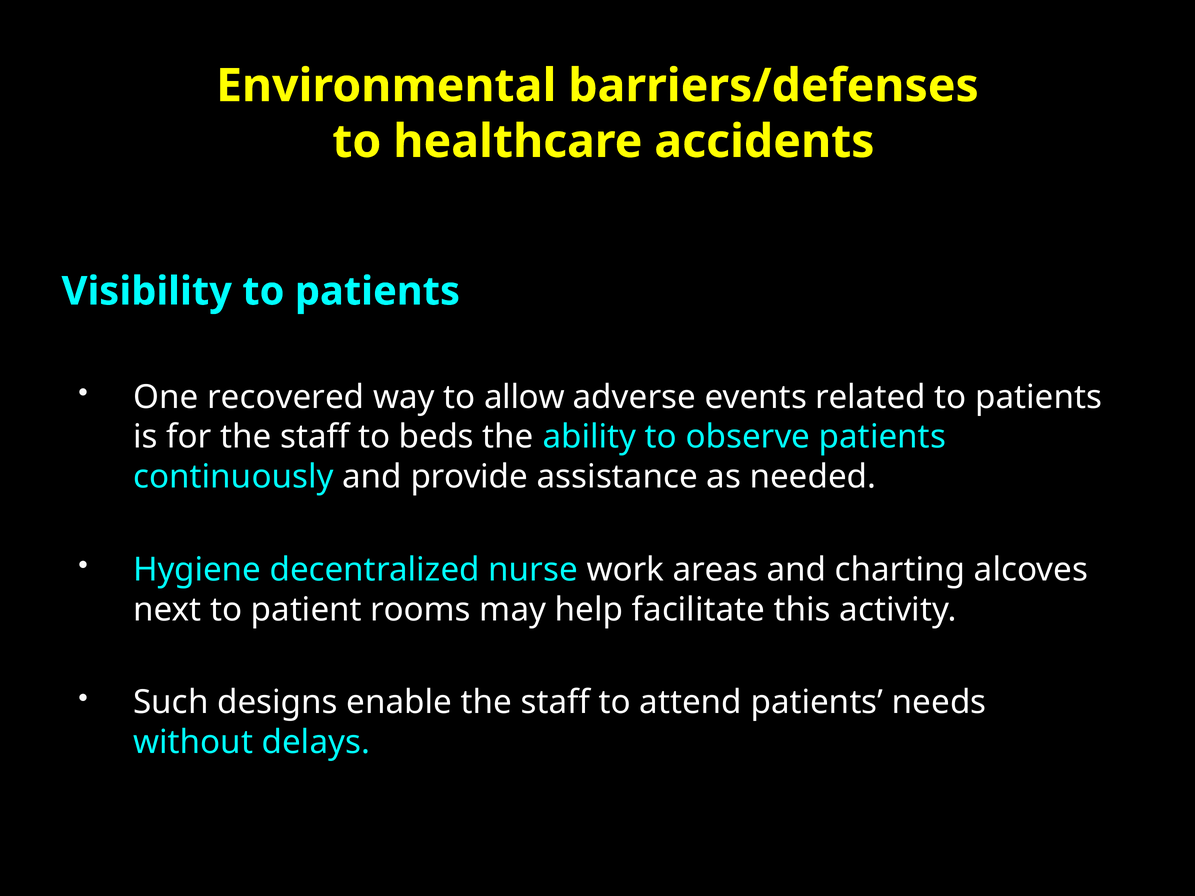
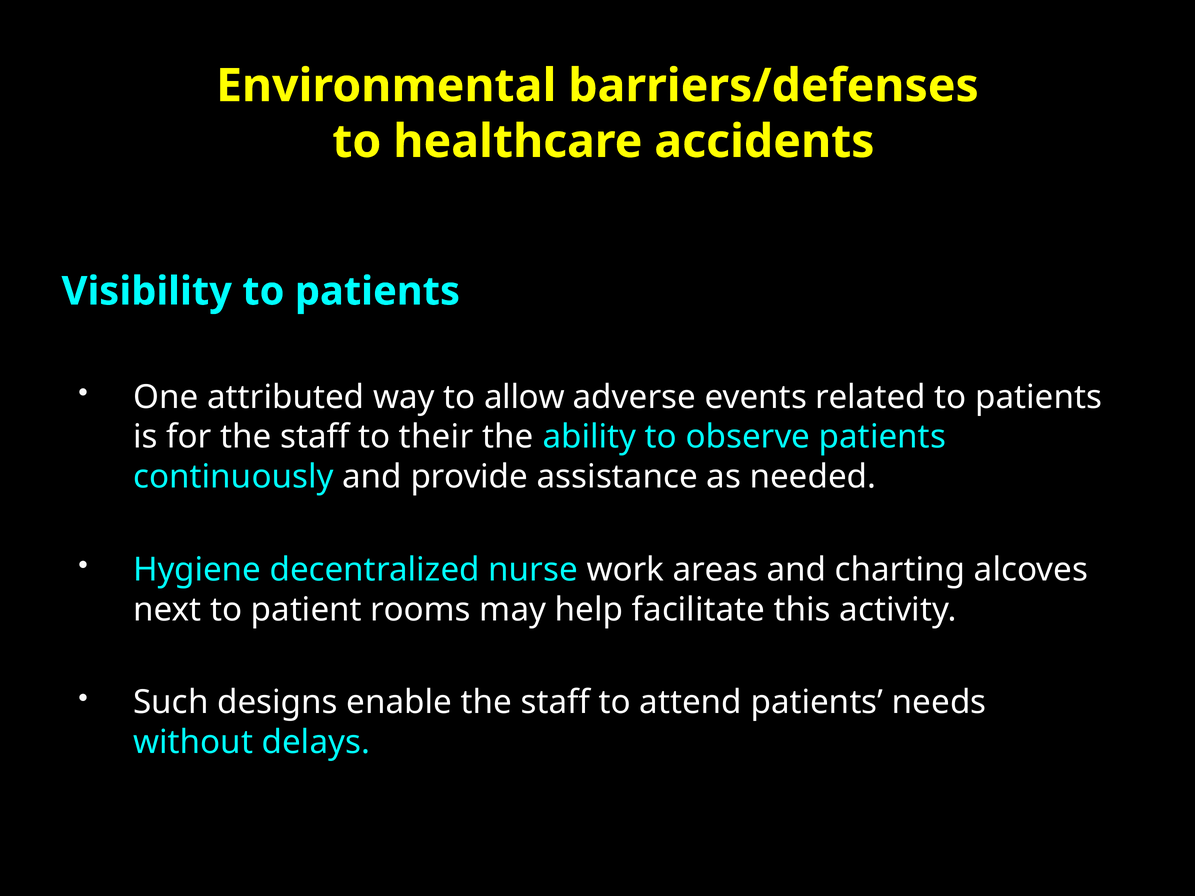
recovered: recovered -> attributed (286, 397)
beds: beds -> their (436, 437)
